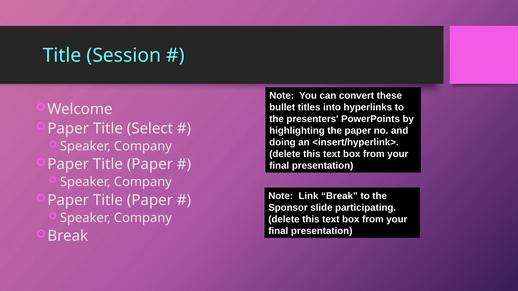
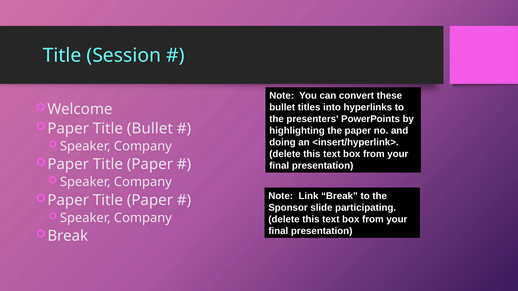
Title Select: Select -> Bullet (150, 129)
